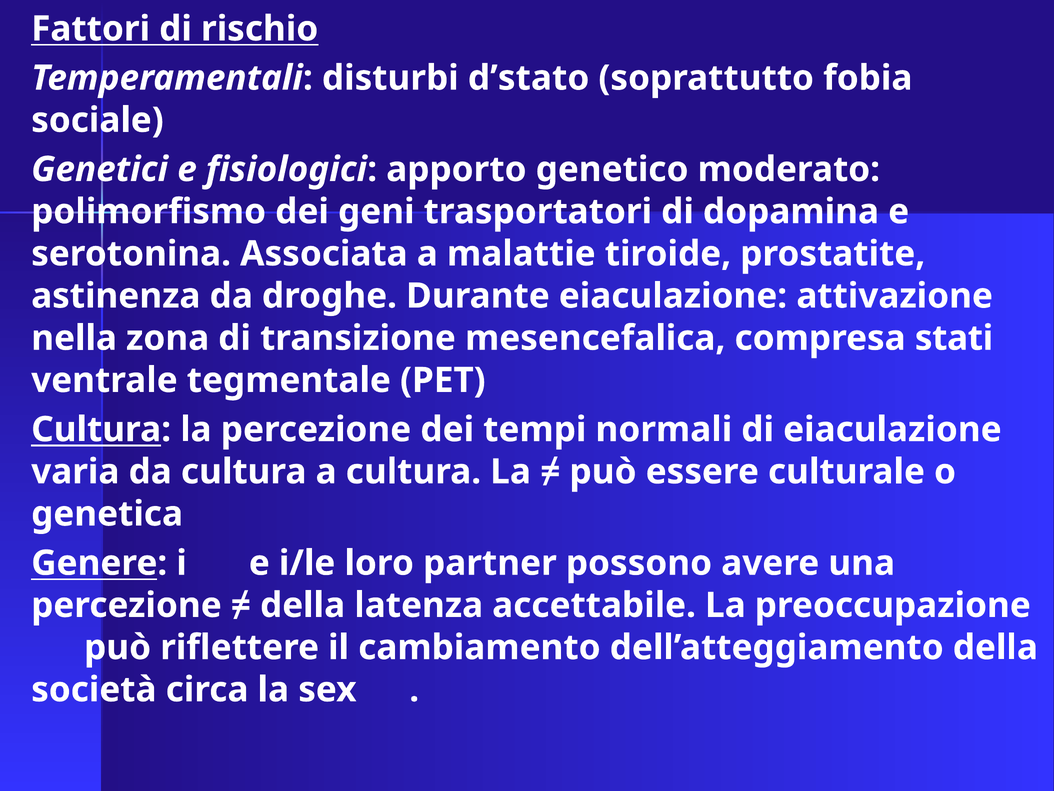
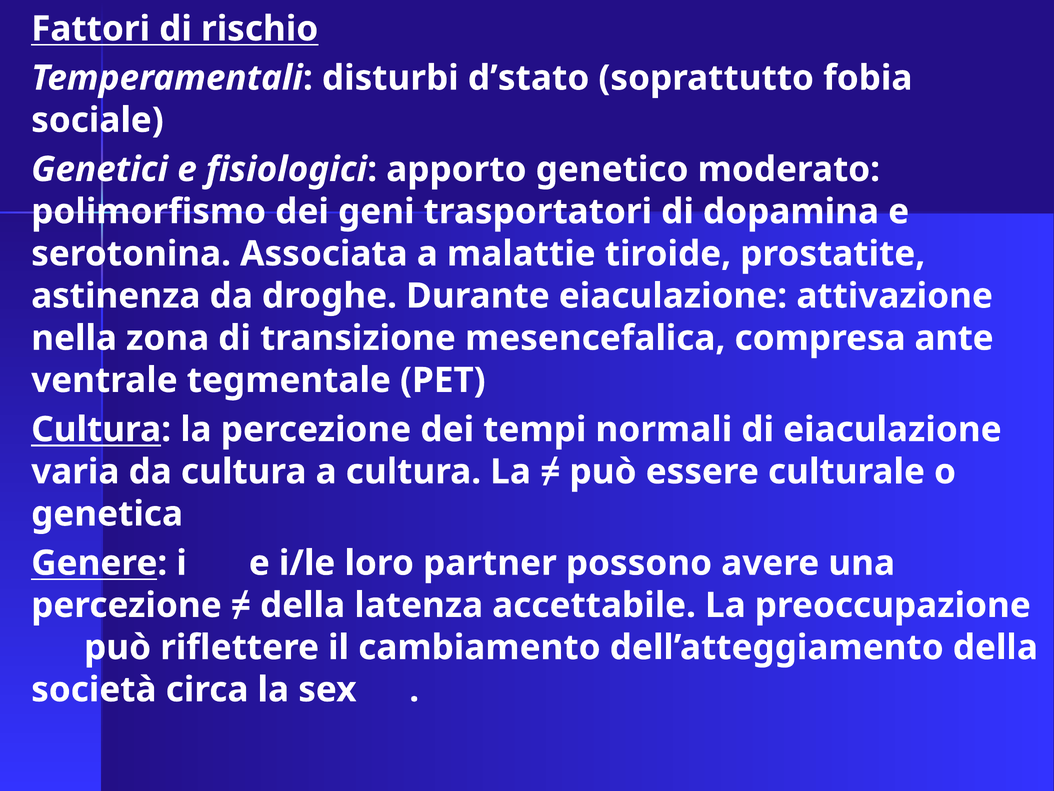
stati: stati -> ante (954, 338)
